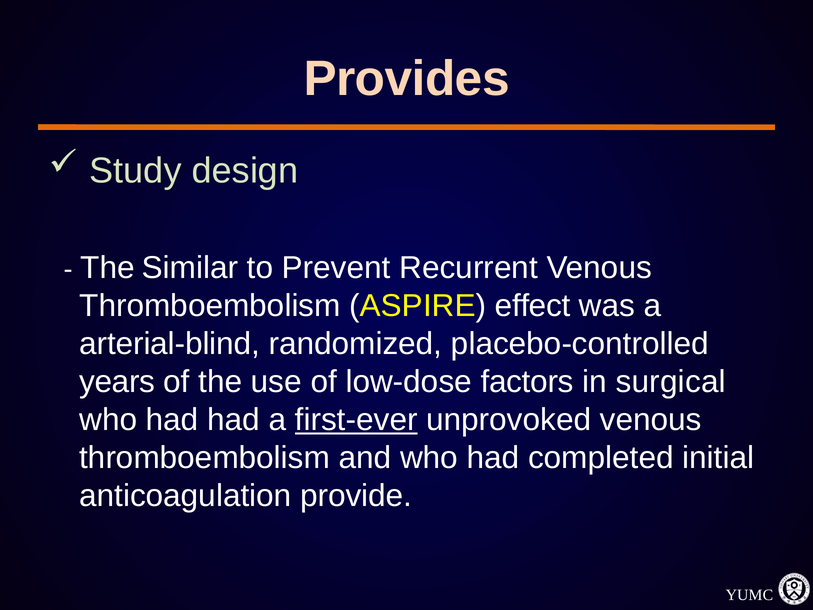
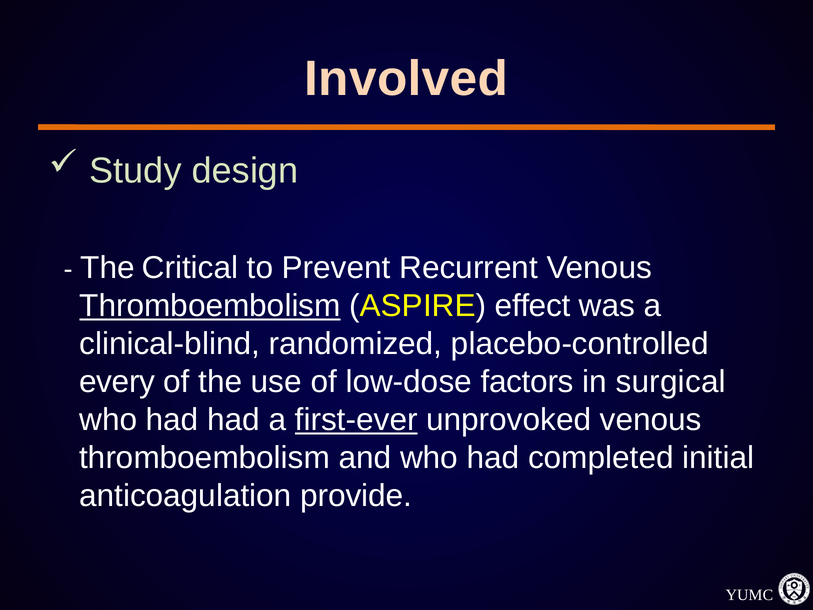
Provides: Provides -> Involved (406, 79)
Similar: Similar -> Critical (190, 268)
Thromboembolism underline: none -> present (210, 306)
arterial-blind: arterial-blind -> clinical-blind (170, 344)
years: years -> every (117, 382)
